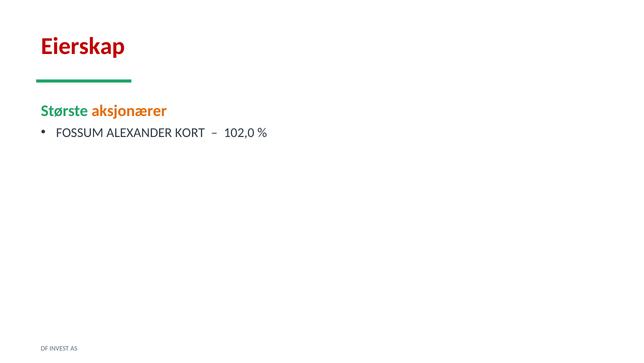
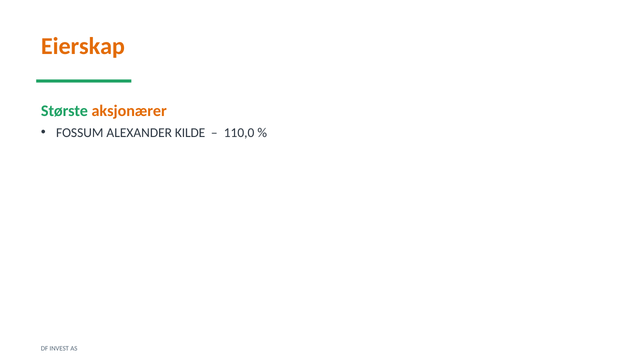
Eierskap colour: red -> orange (83, 46)
KORT: KORT -> KILDE (190, 132)
102,0: 102,0 -> 110,0 (239, 132)
